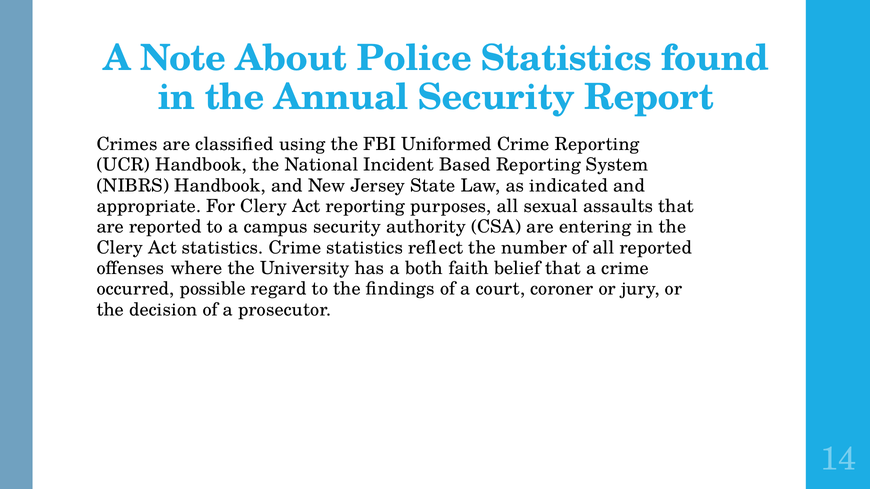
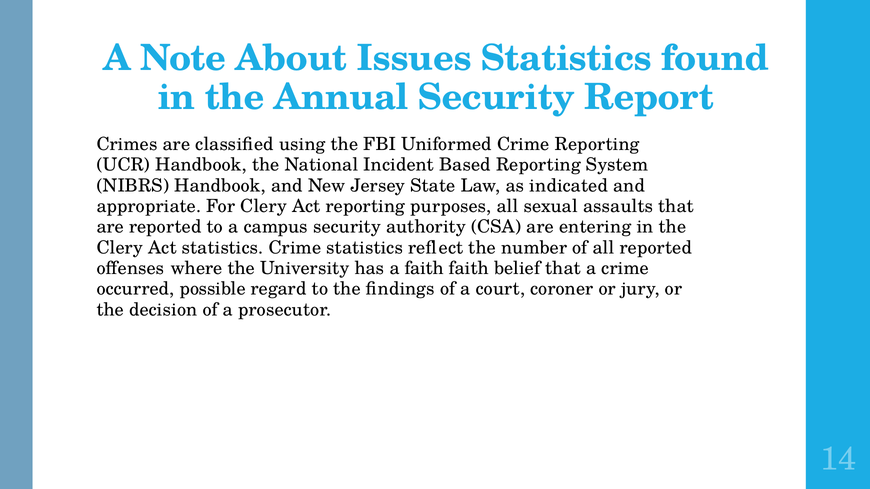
Police: Police -> Issues (414, 58)
a both: both -> faith (424, 268)
